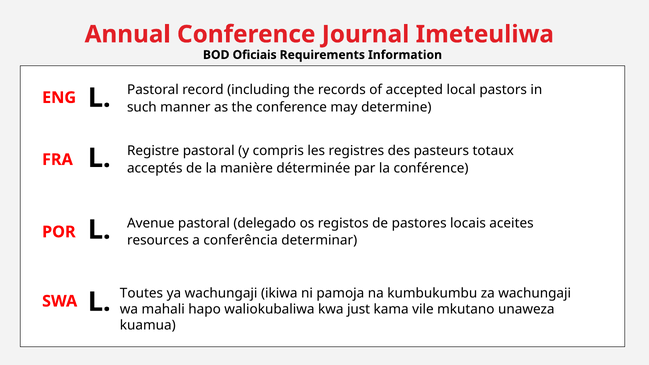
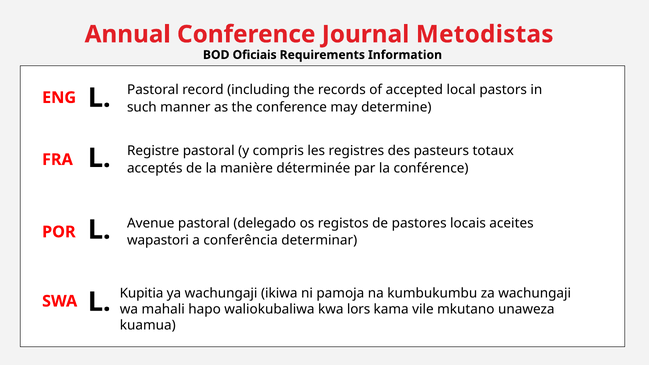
Imeteuliwa: Imeteuliwa -> Metodistas (485, 34)
resources: resources -> wapastori (158, 240)
Toutes: Toutes -> Kupitia (142, 293)
just: just -> lors (359, 309)
